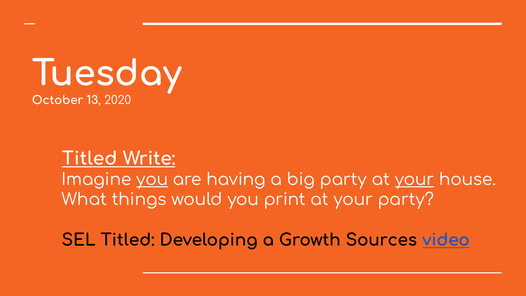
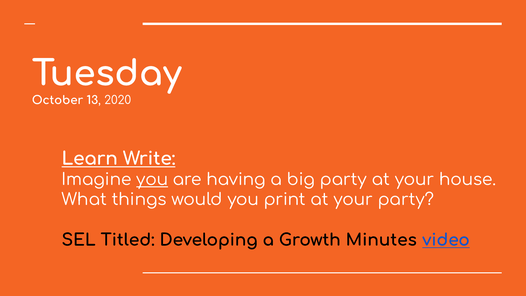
Titled: Titled -> Learn (90, 159)
your underline: present -> none (415, 180)
Sources: Sources -> Minutes (381, 240)
